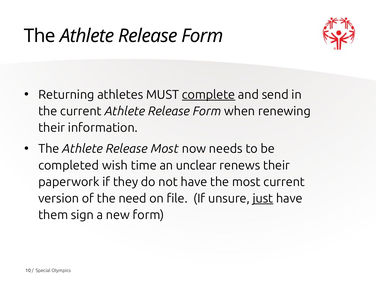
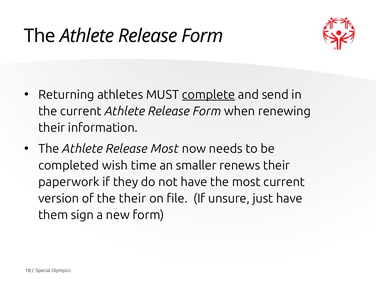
unclear: unclear -> smaller (196, 165)
the need: need -> their (132, 198)
just underline: present -> none (263, 198)
